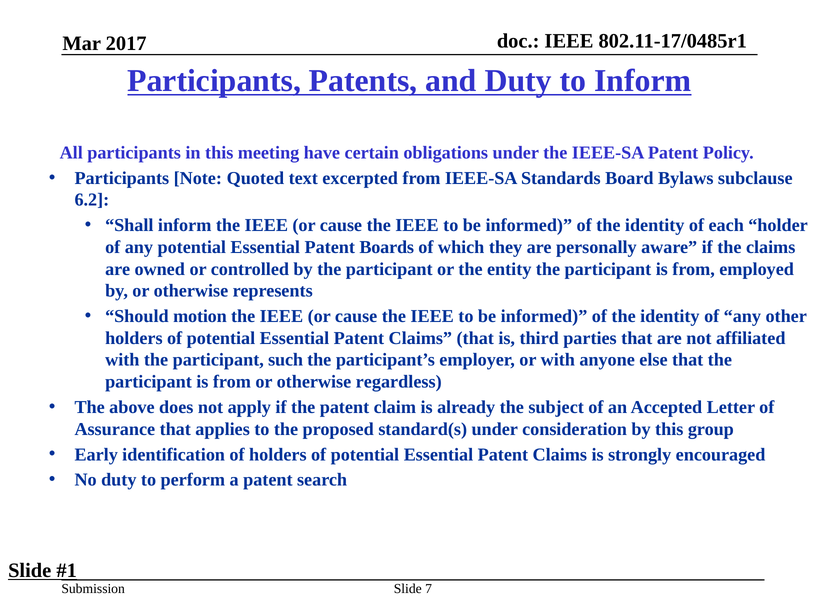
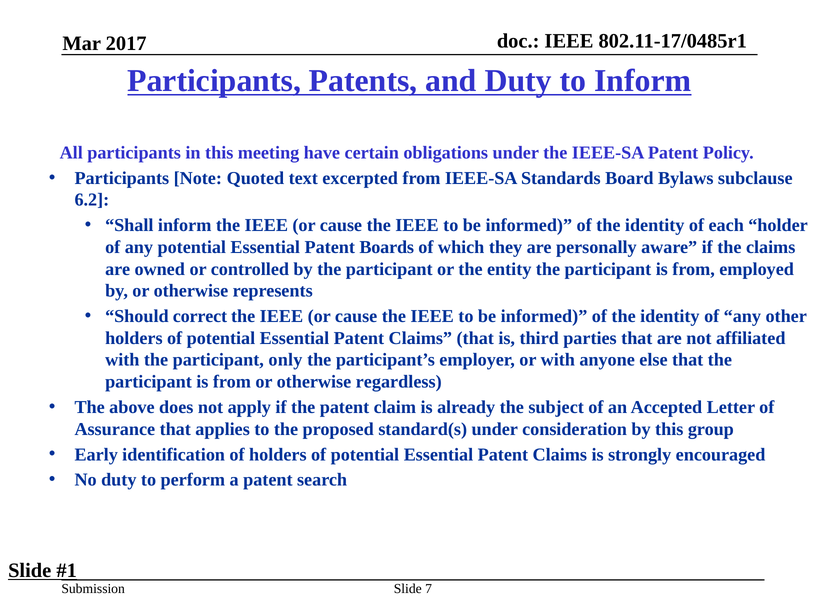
motion: motion -> correct (200, 316)
such: such -> only (285, 360)
